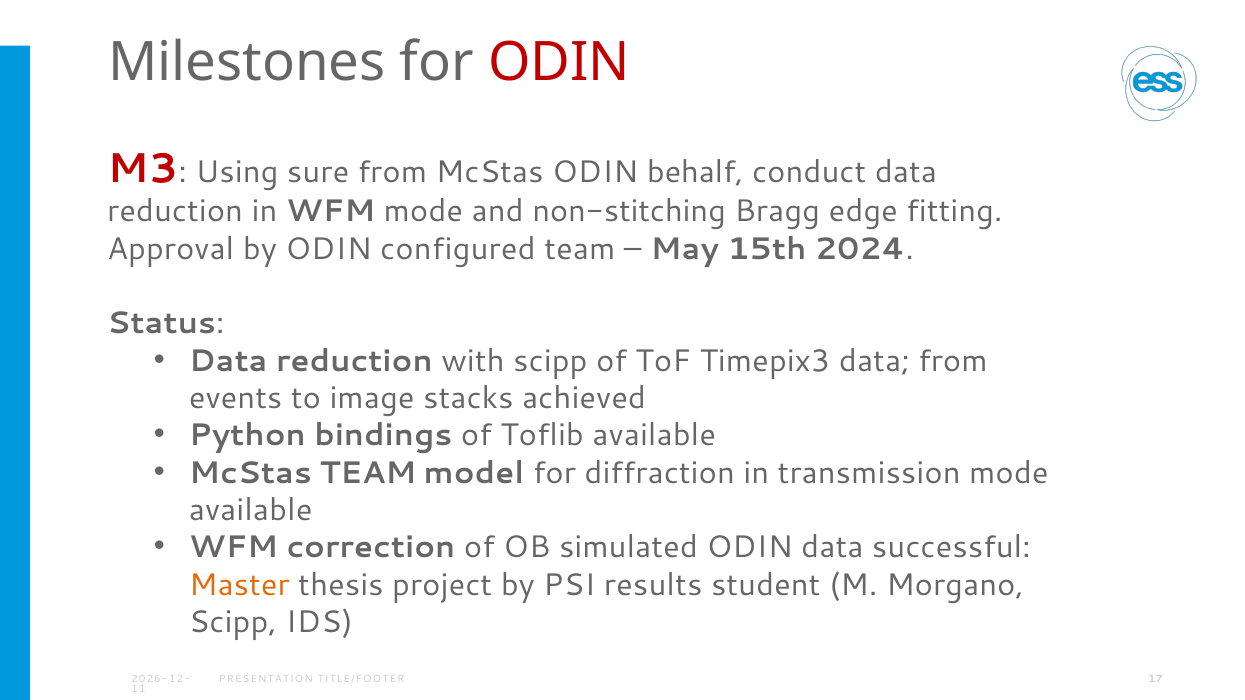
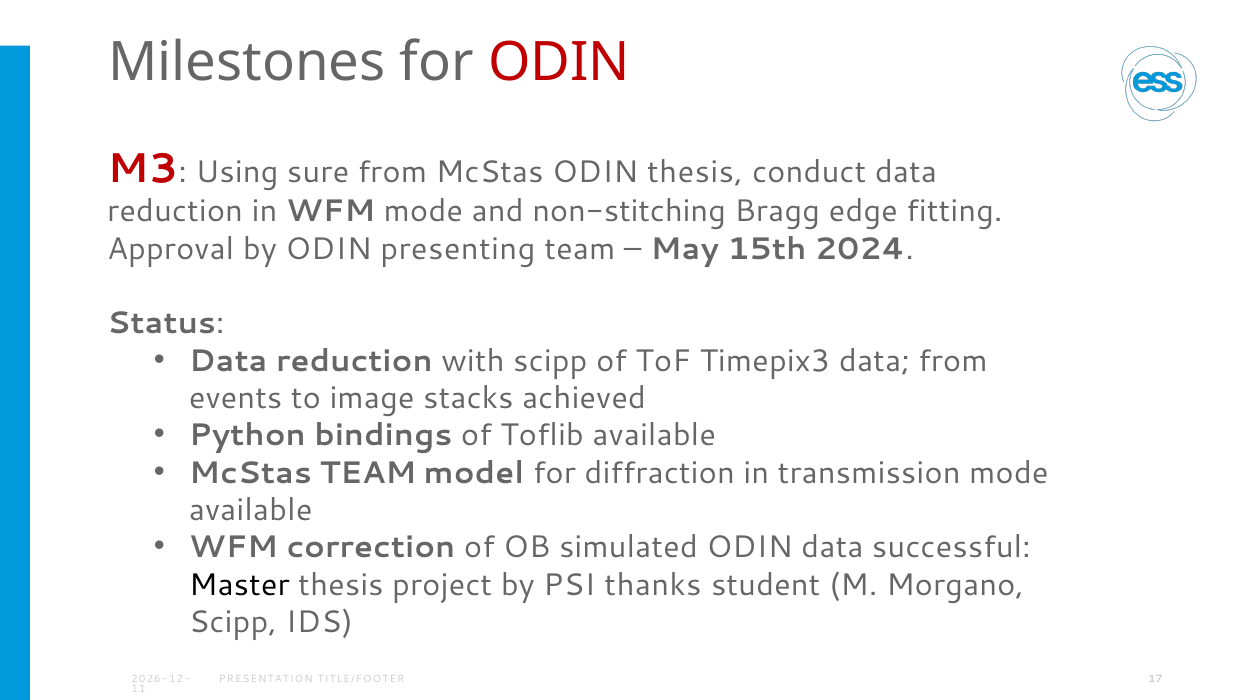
ODIN behalf: behalf -> thesis (695, 172)
configured: configured -> presenting (458, 249)
Master colour: orange -> black (239, 585)
results: results -> thanks (653, 585)
